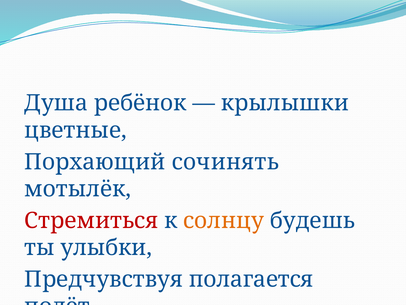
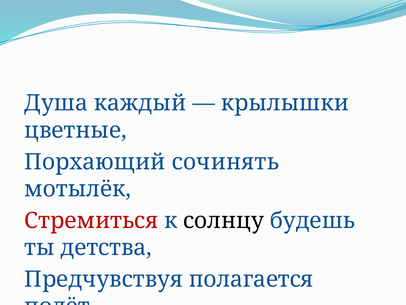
ребёнок: ребёнок -> каждый (140, 103)
солнцу colour: orange -> black (224, 220)
улыбки: улыбки -> детства (106, 247)
